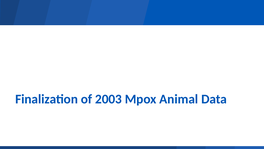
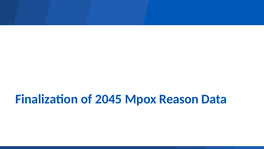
2003: 2003 -> 2045 (108, 99)
Animal: Animal -> Reason (179, 99)
